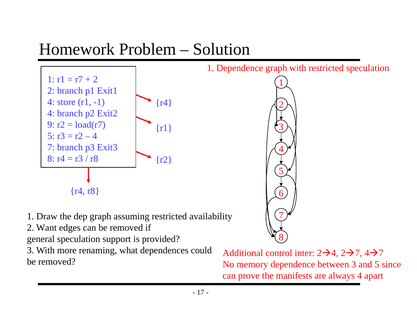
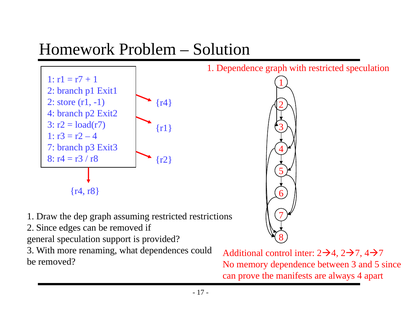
2: 2 -> 1 (95, 79)
4: 4 -> 2 (51, 102)
9: 9 -> 3 (51, 125)
5: 5 -> 1 (51, 136)
availability: availability -> restrictions (211, 217)
2 Want: Want -> Since (47, 228)
